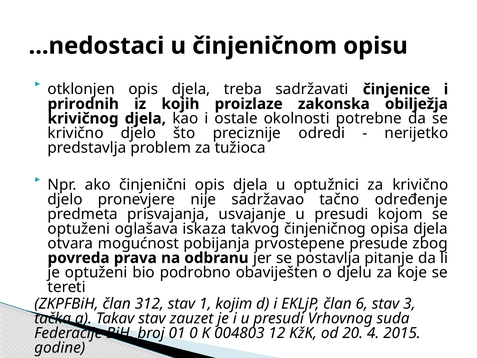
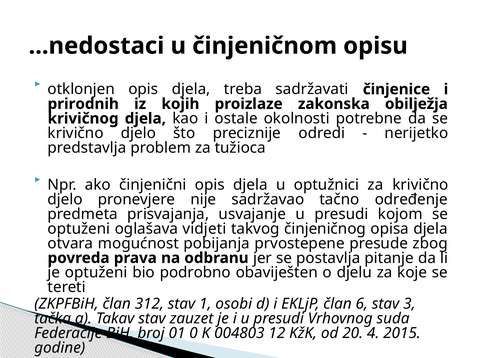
iskaza: iskaza -> vidjeti (204, 229)
kojim: kojim -> osobi (234, 304)
